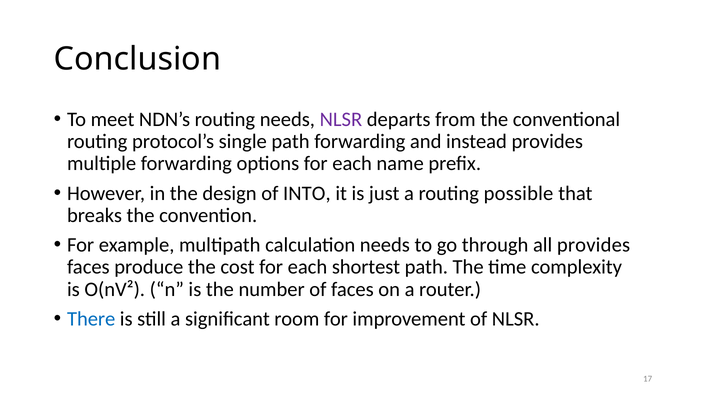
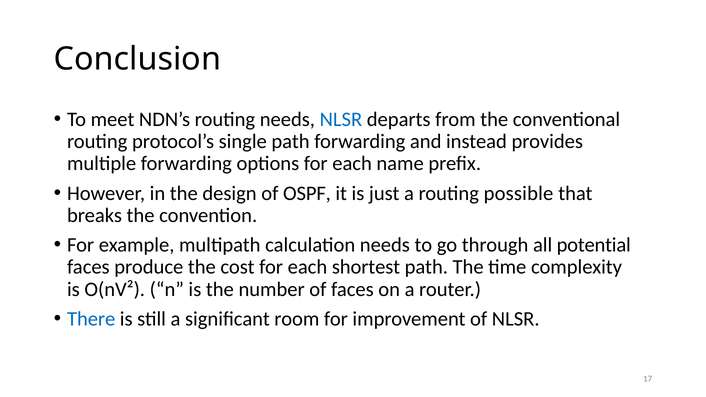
NLSR colour: purple -> blue (341, 119)
INTO: INTO -> OSPF (307, 193)
all provides: provides -> potential (594, 245)
